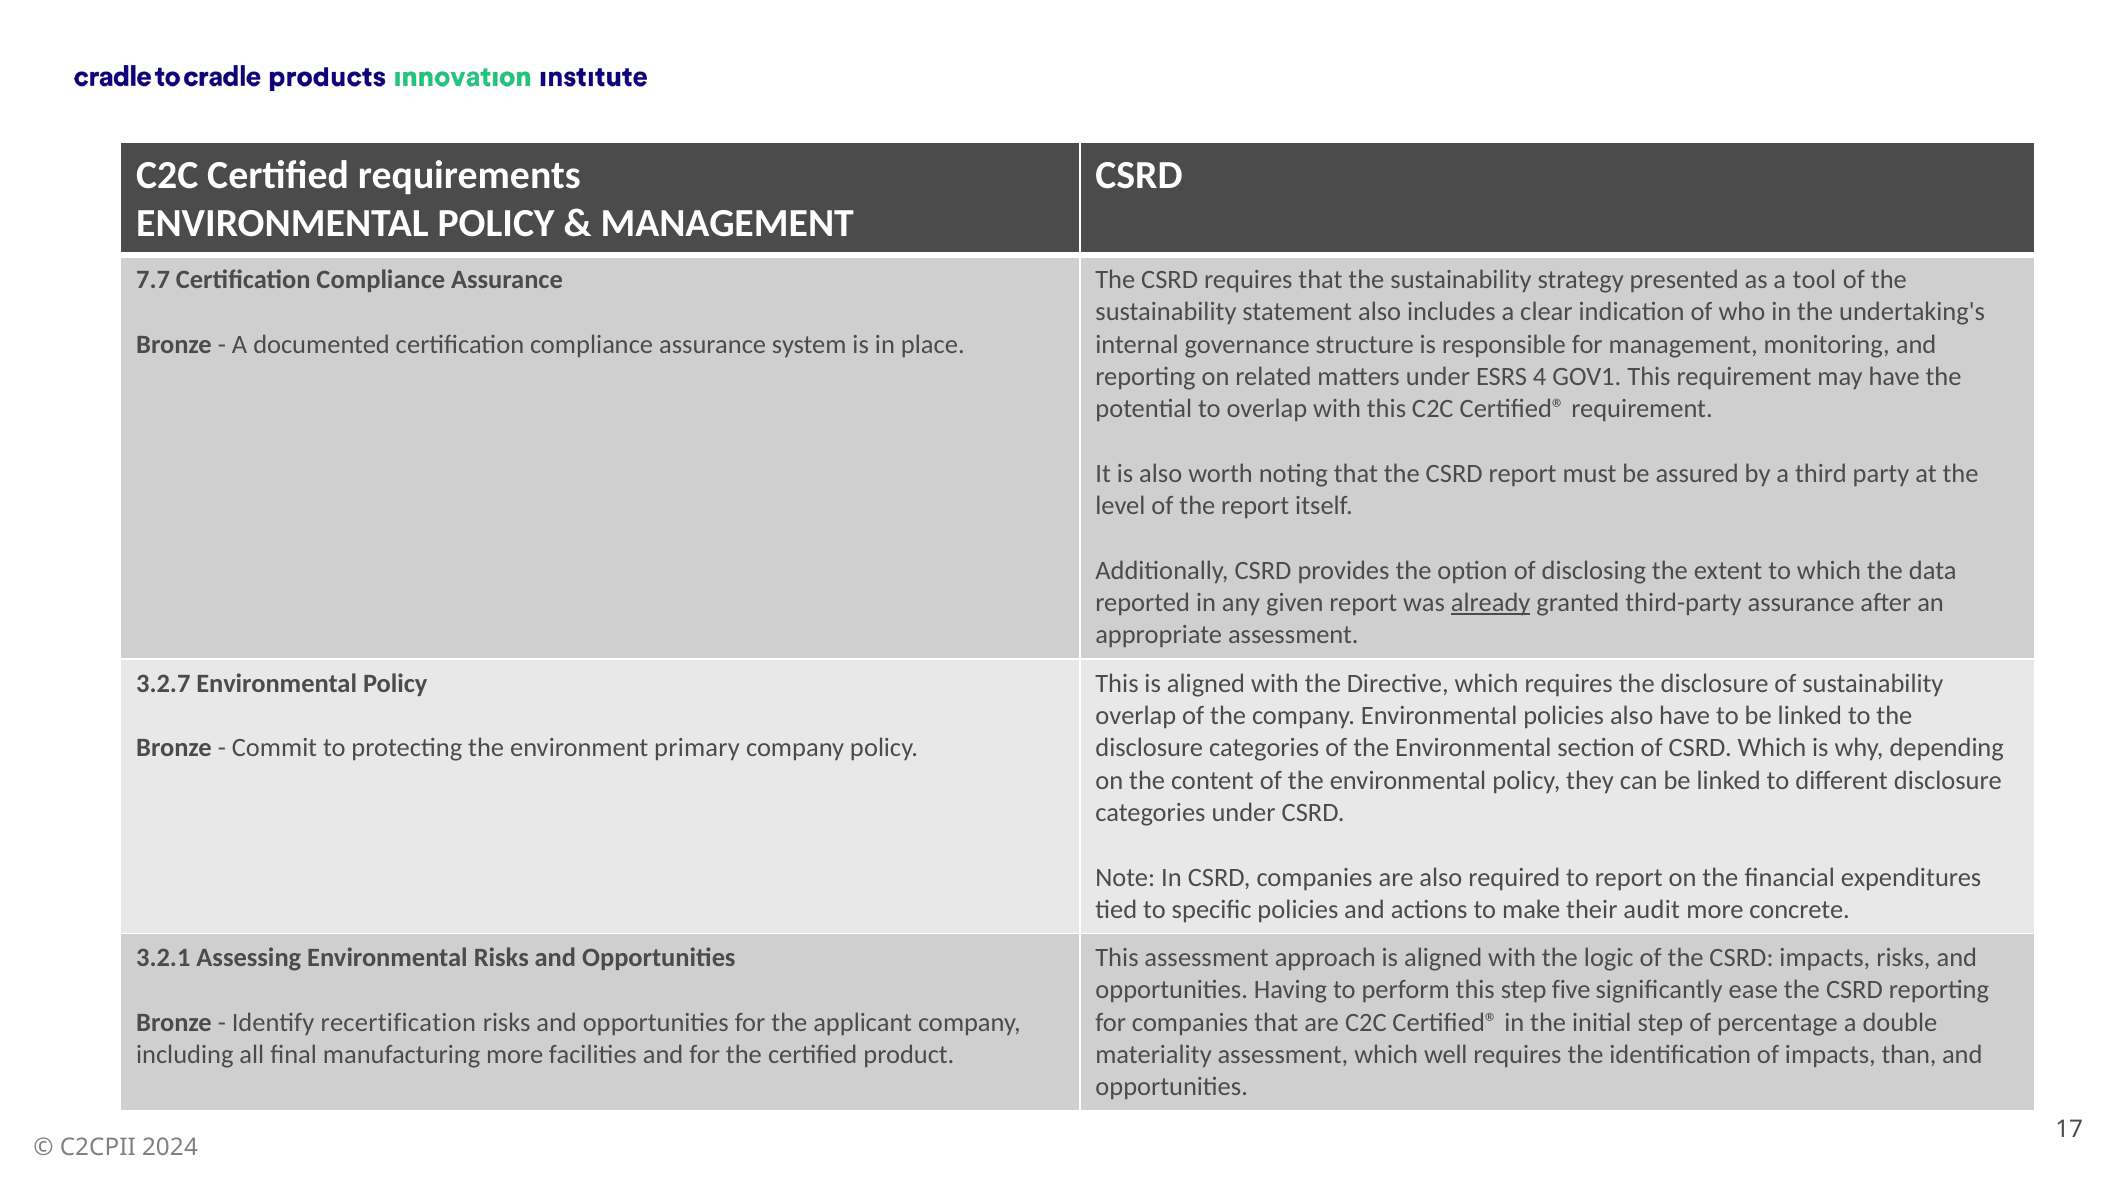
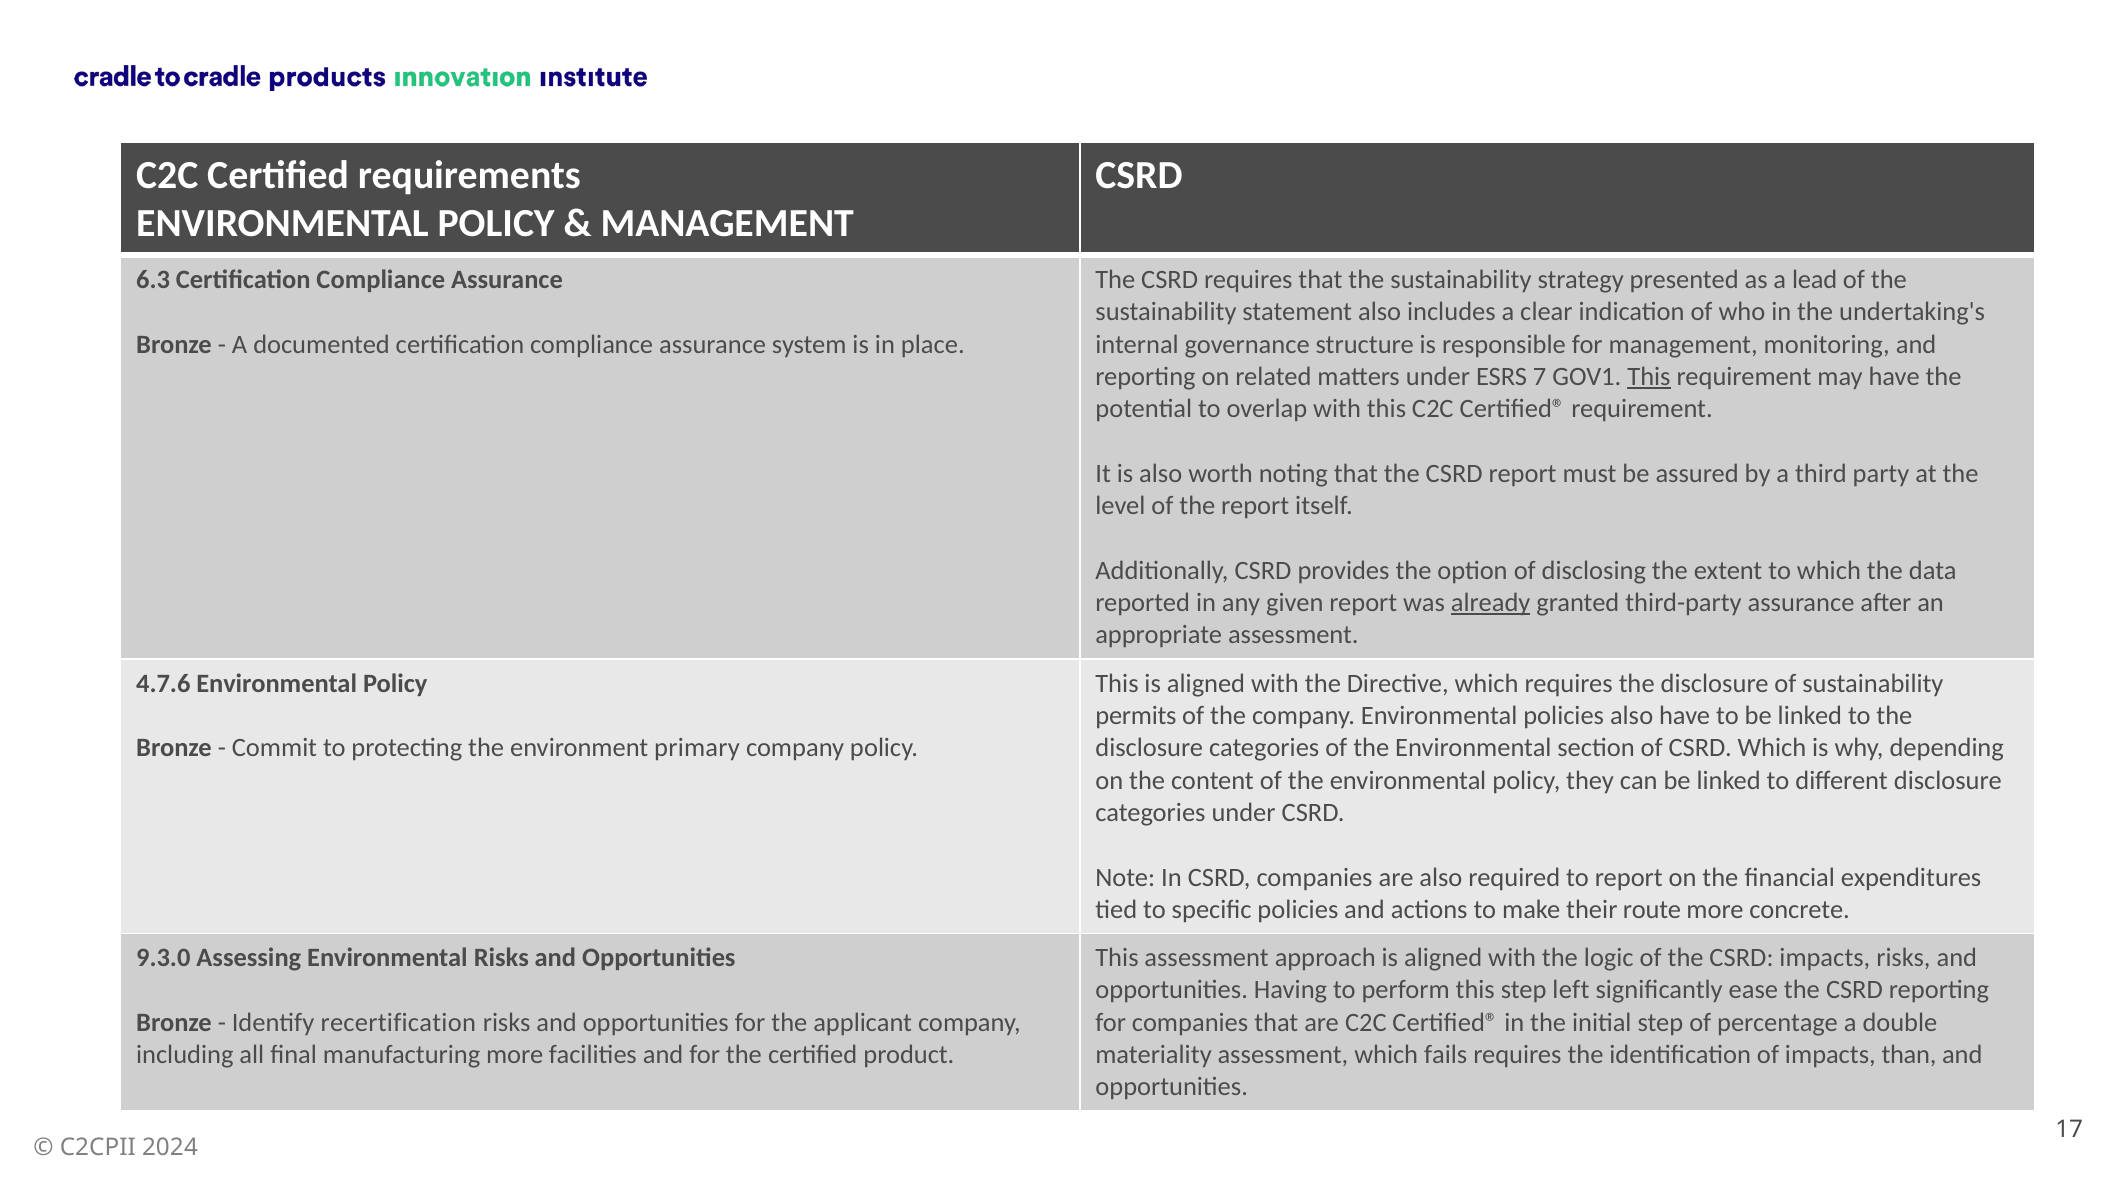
7.7: 7.7 -> 6.3 (153, 280)
tool: tool -> lead (1815, 280)
4: 4 -> 7 (1540, 377)
This underline: none -> present (1649, 377)
3.2.7: 3.2.7 -> 4.7.6 (163, 683)
overlap: overlap -> permits (1136, 716)
audit: audit -> route (1652, 910)
3.2.1: 3.2.1 -> 9.3.0 (163, 958)
five: five -> left (1571, 990)
well: well -> fails (1446, 1055)
